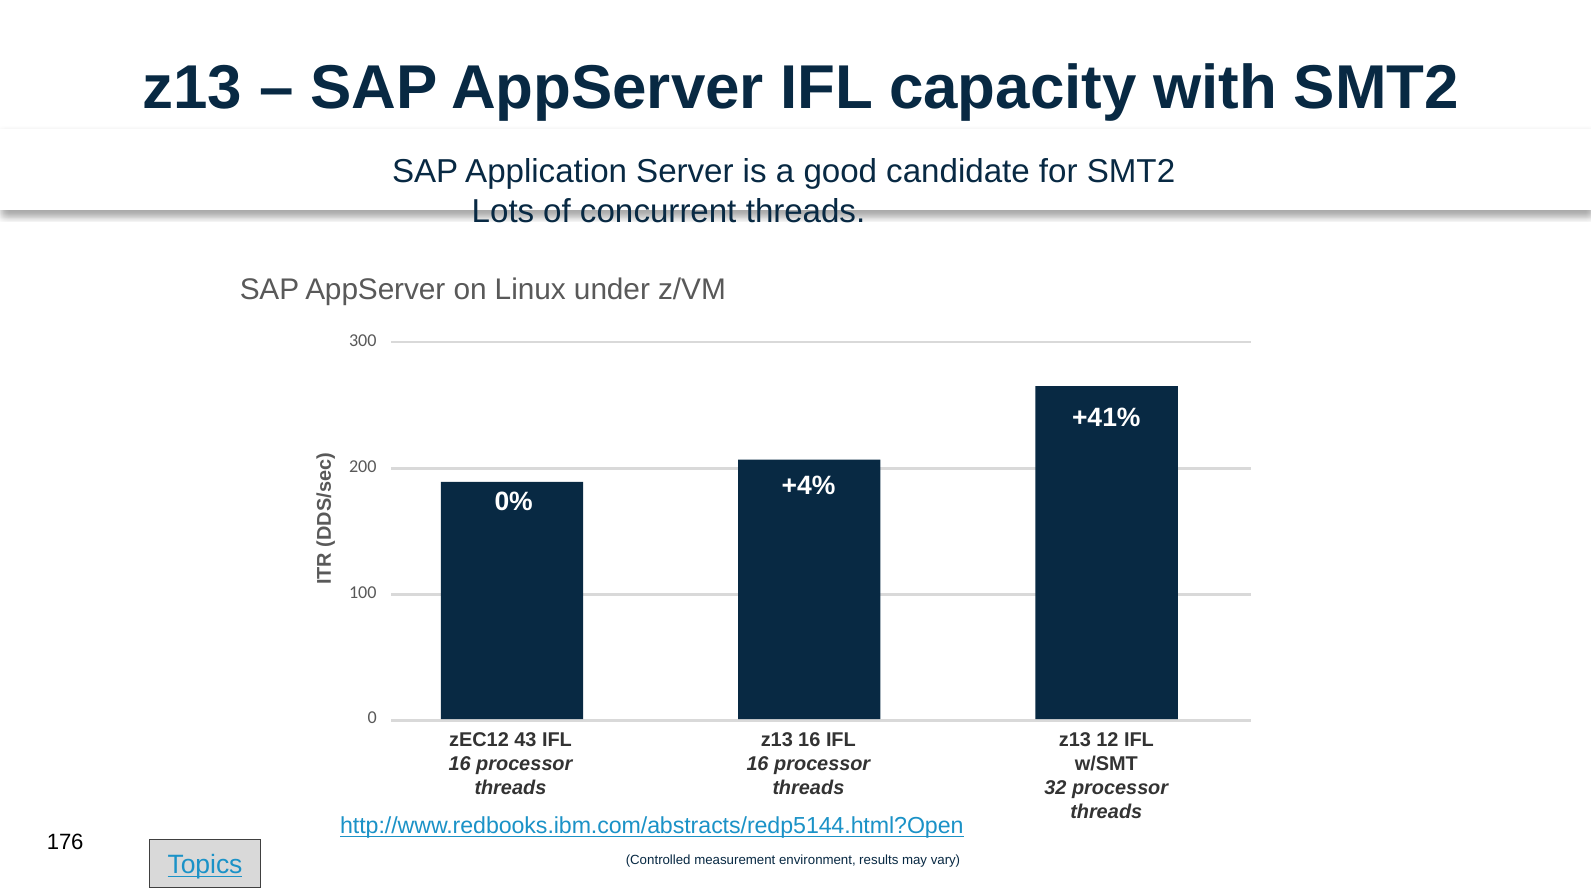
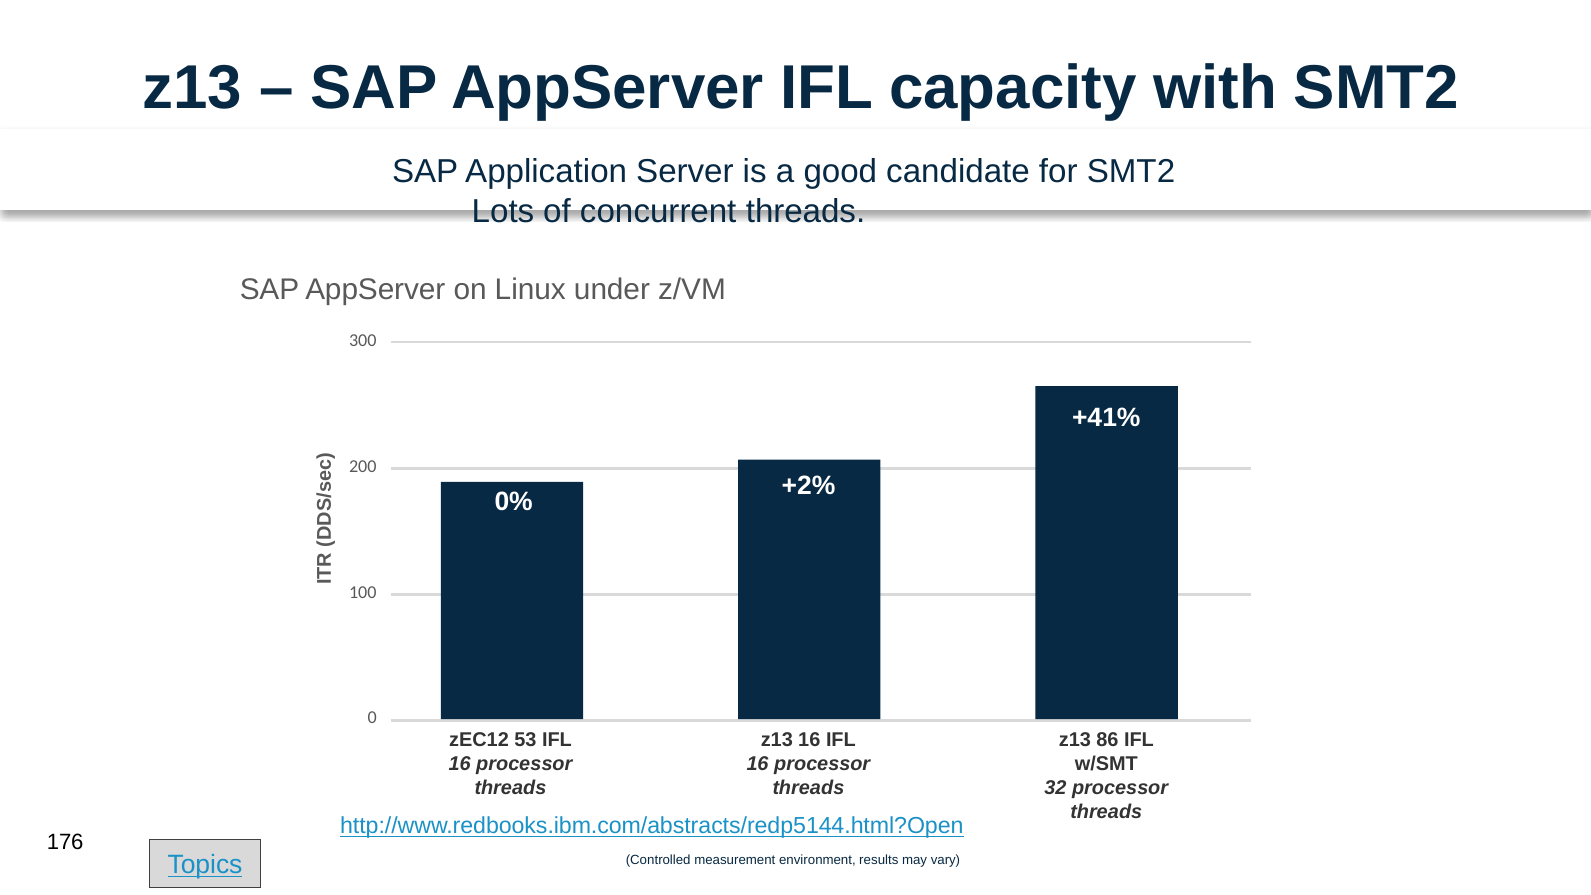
+4%: +4% -> +2% (808, 486)
43: 43 -> 53 (525, 740)
12: 12 -> 86 (1107, 740)
